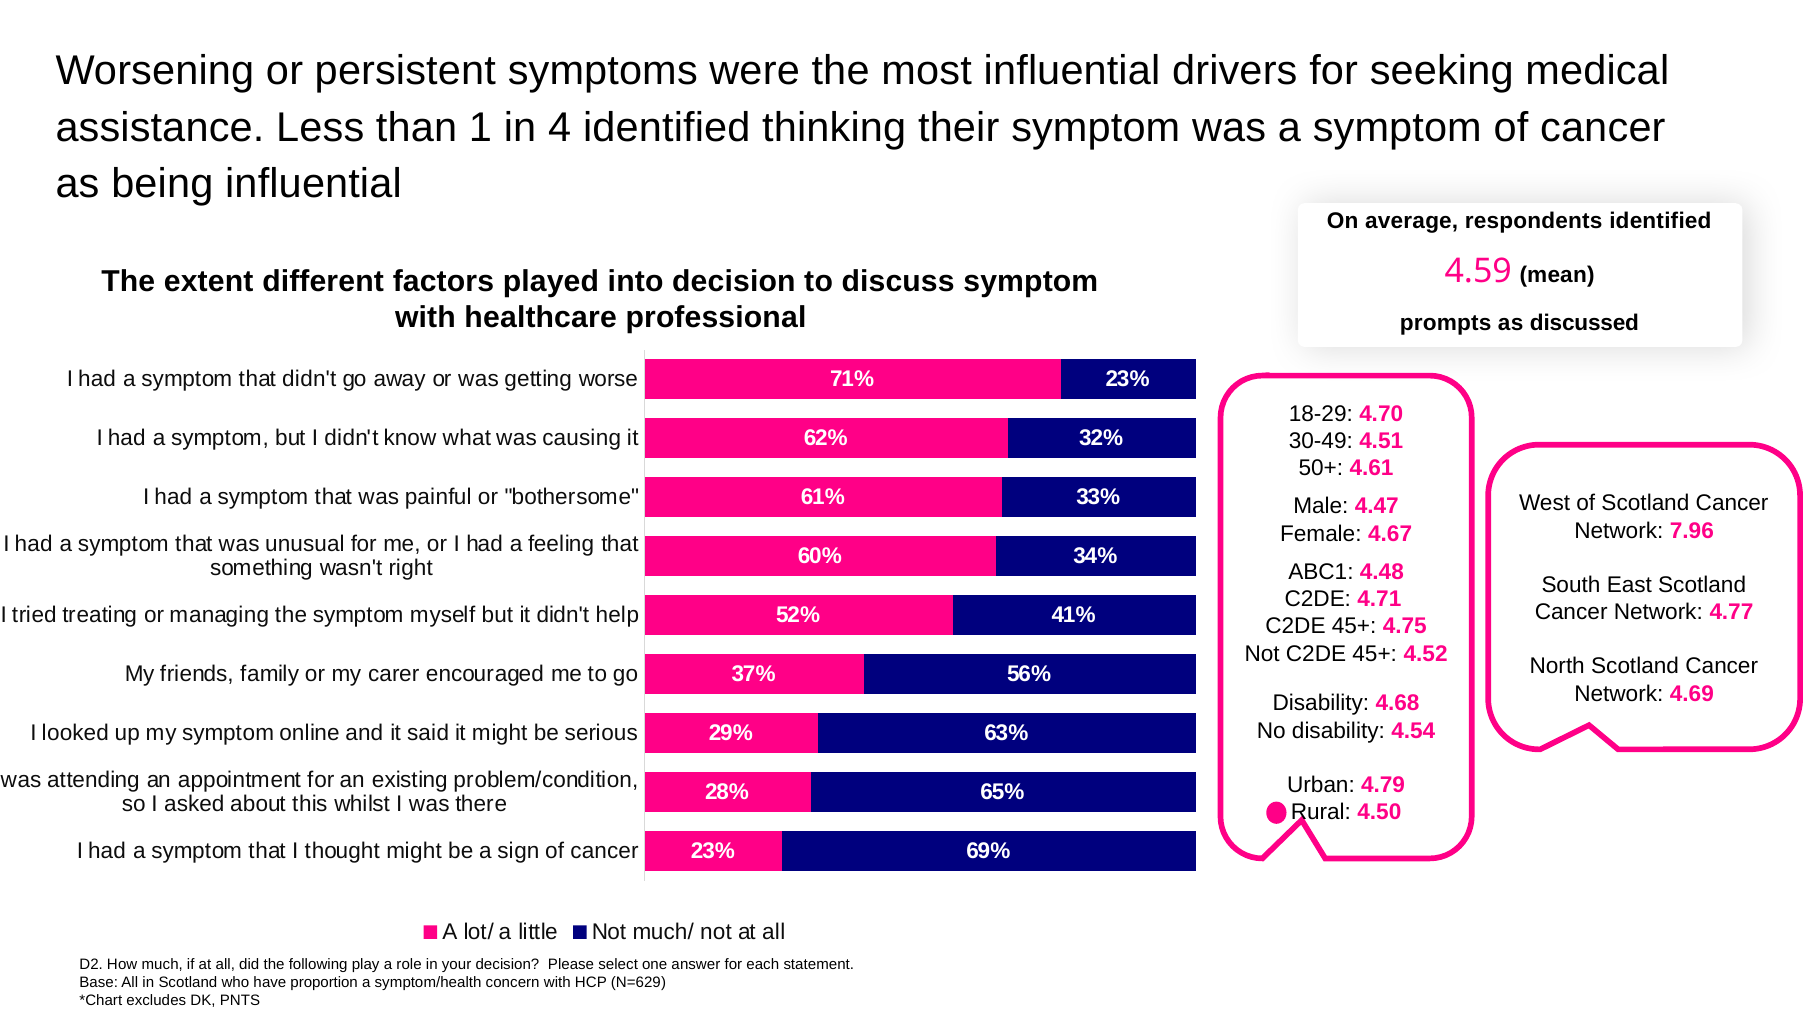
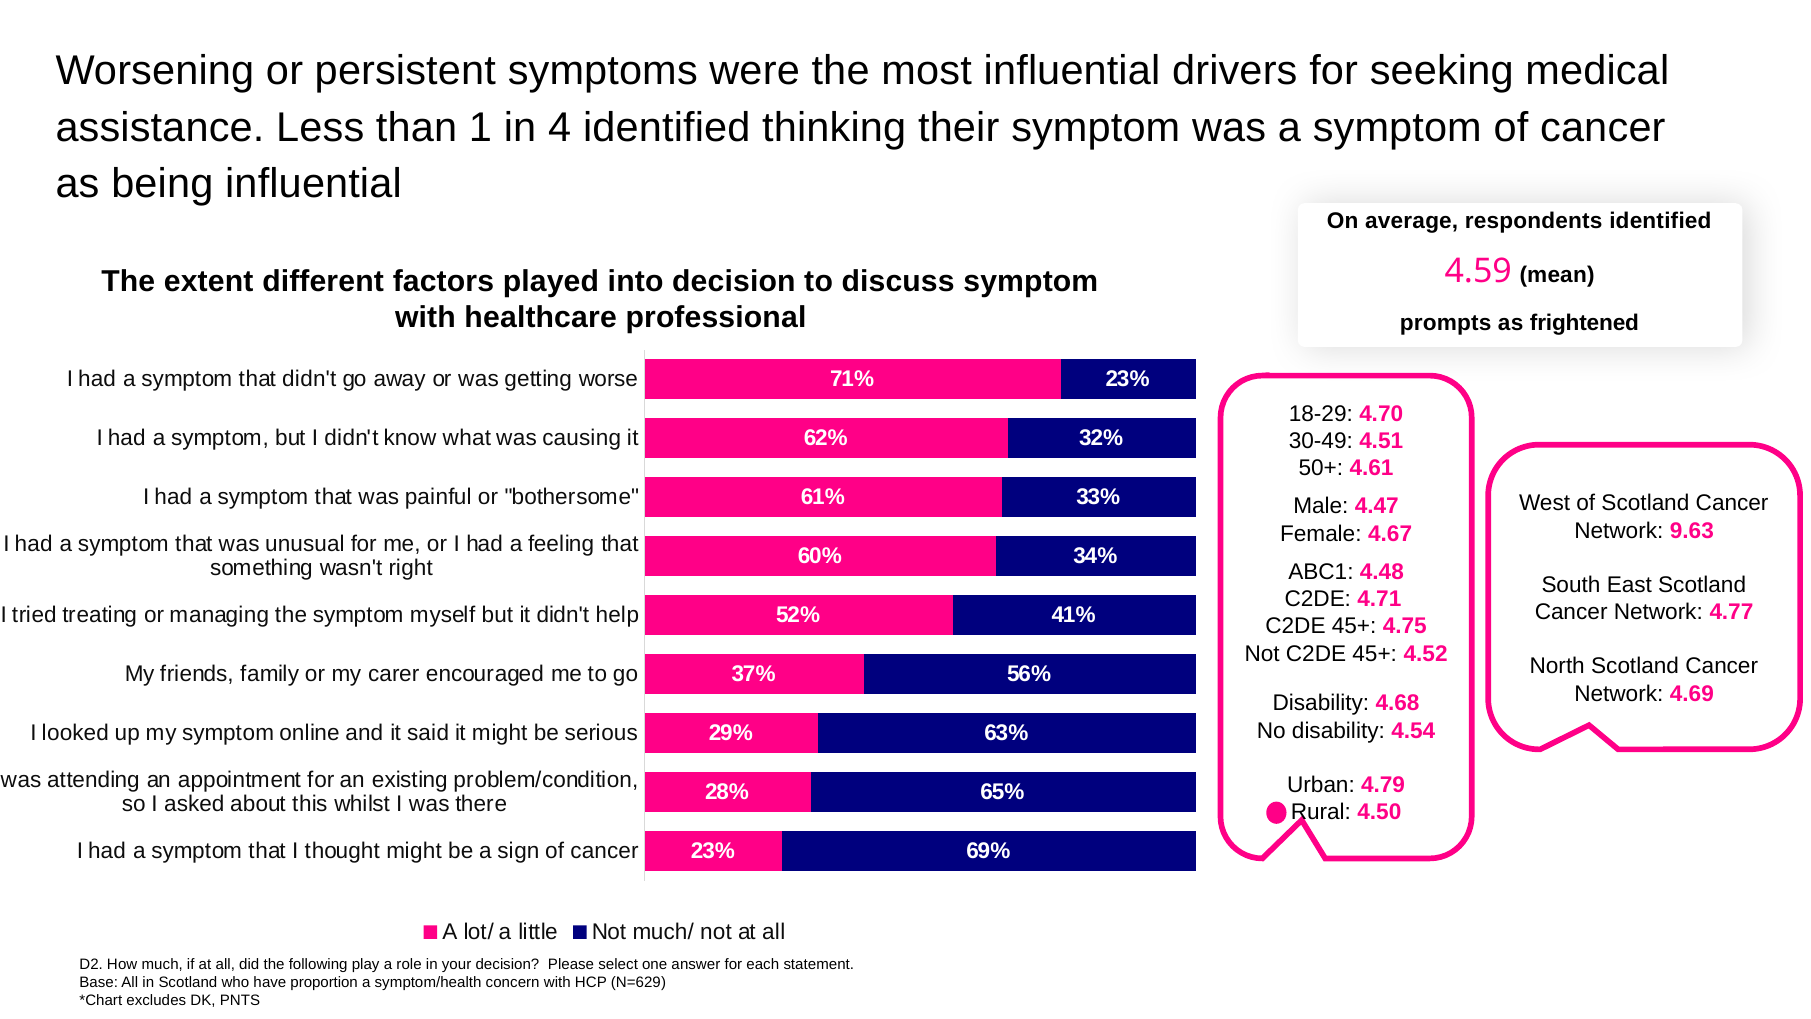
discussed: discussed -> frightened (1584, 323)
7.96: 7.96 -> 9.63 (1692, 530)
